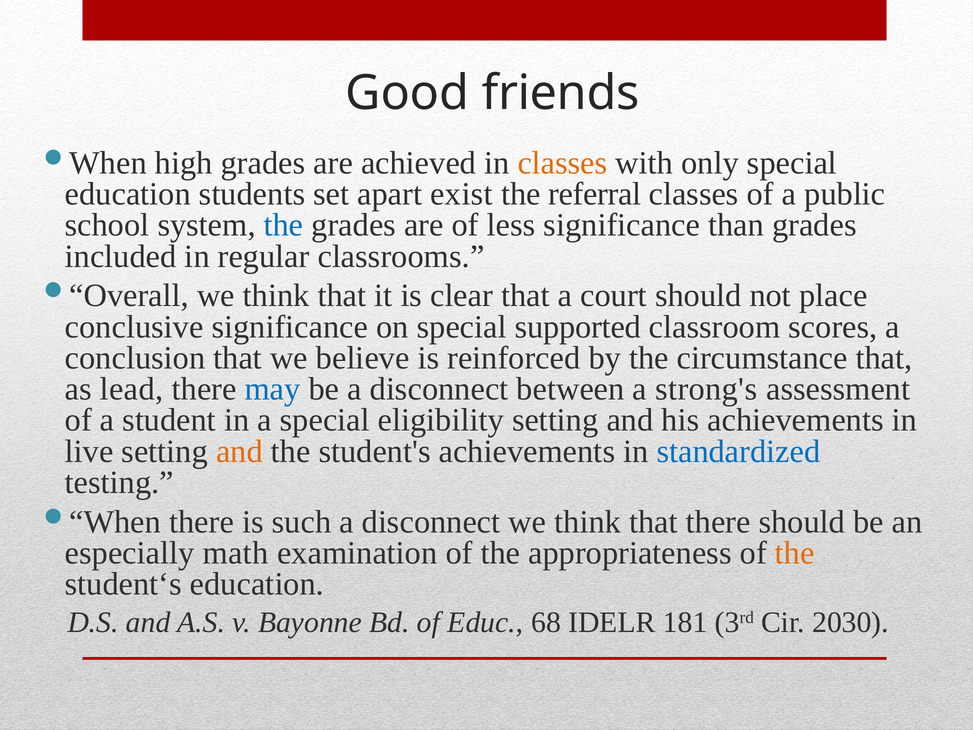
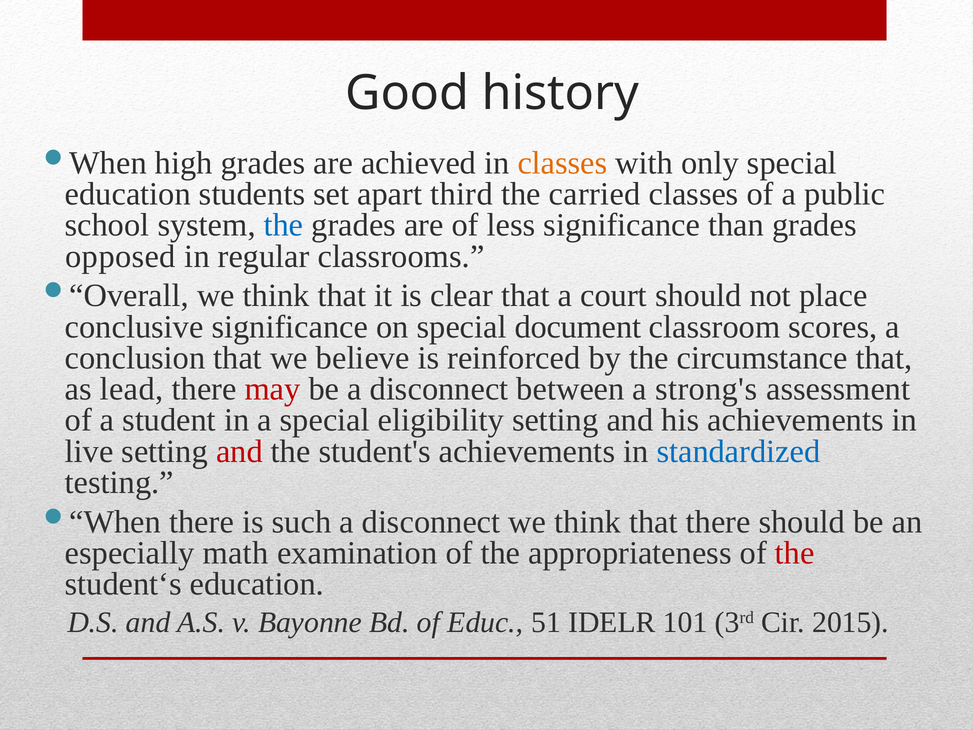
friends: friends -> history (560, 93)
exist: exist -> third (462, 194)
referral: referral -> carried (595, 194)
included: included -> opposed (120, 256)
supported: supported -> document (578, 327)
may colour: blue -> red (273, 389)
and colour: orange -> red (239, 451)
the colour: orange -> red (795, 553)
68: 68 -> 51 (546, 622)
181: 181 -> 101 (685, 622)
2030: 2030 -> 2015 (850, 622)
